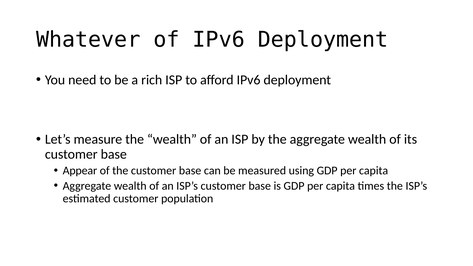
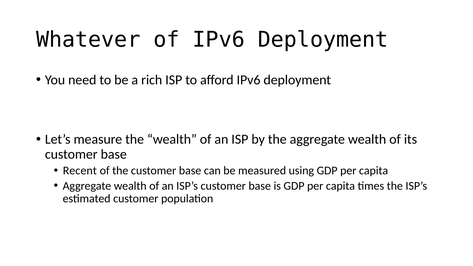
Appear: Appear -> Recent (80, 171)
